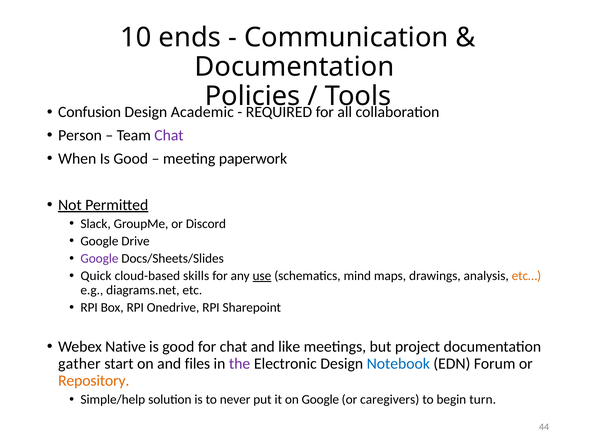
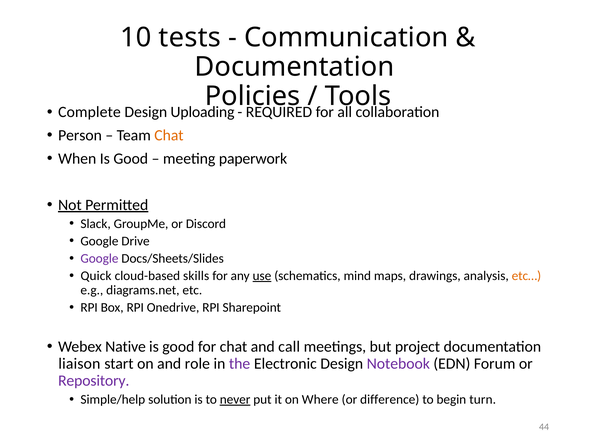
ends: ends -> tests (190, 37)
Confusion: Confusion -> Complete (89, 112)
Academic: Academic -> Uploading (202, 112)
Chat colour: purple -> orange (169, 135)
like: like -> call (289, 347)
gather: gather -> liaison (79, 364)
files: files -> role (197, 364)
Notebook colour: blue -> purple (398, 364)
Repository colour: orange -> purple (94, 381)
never underline: none -> present (235, 399)
on Google: Google -> Where (320, 399)
caregivers: caregivers -> difference (390, 399)
